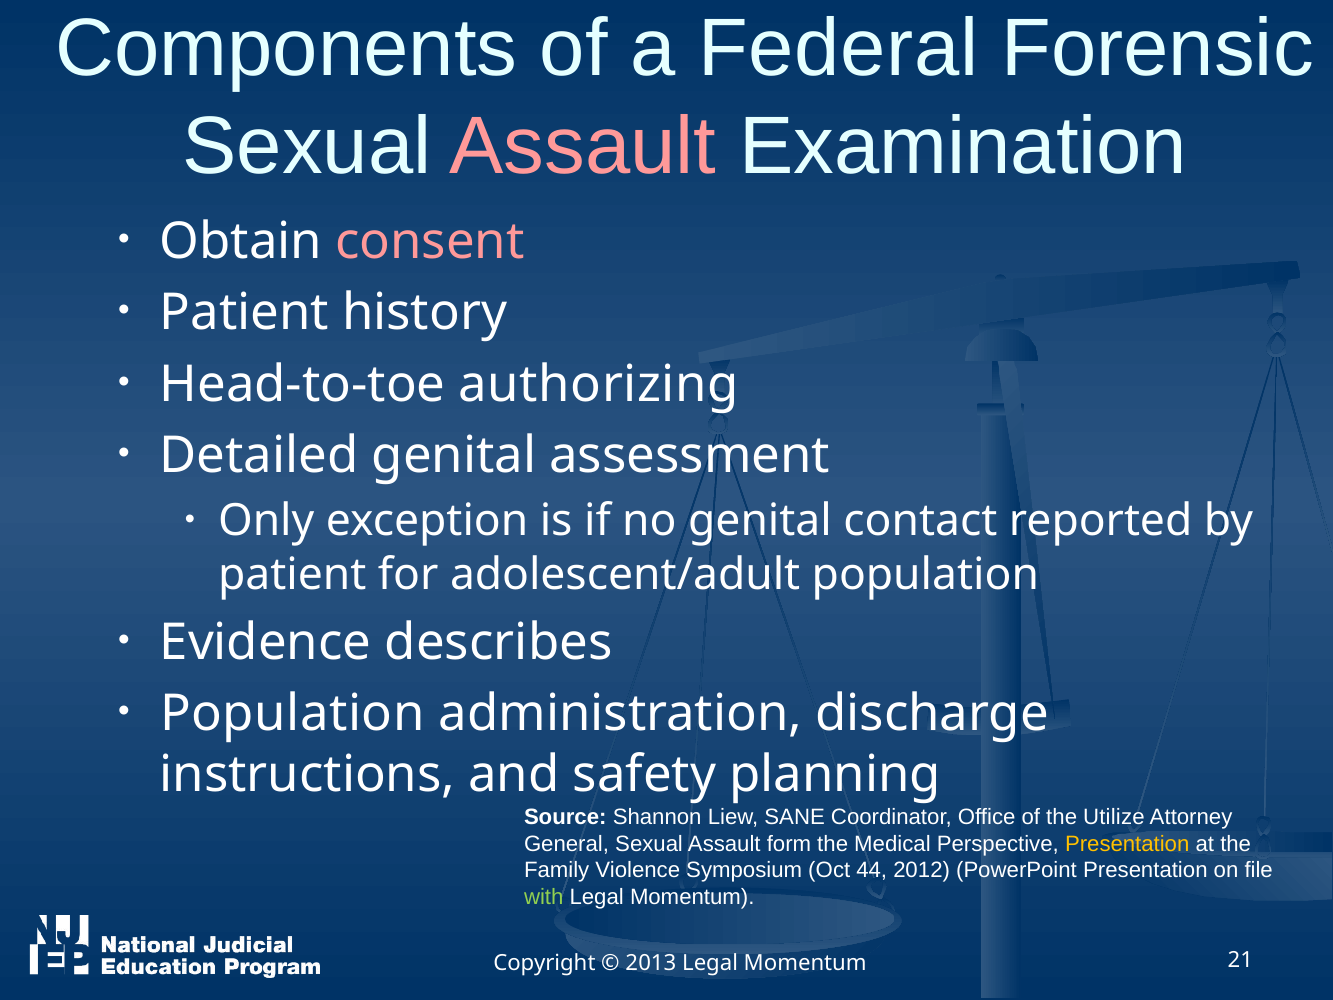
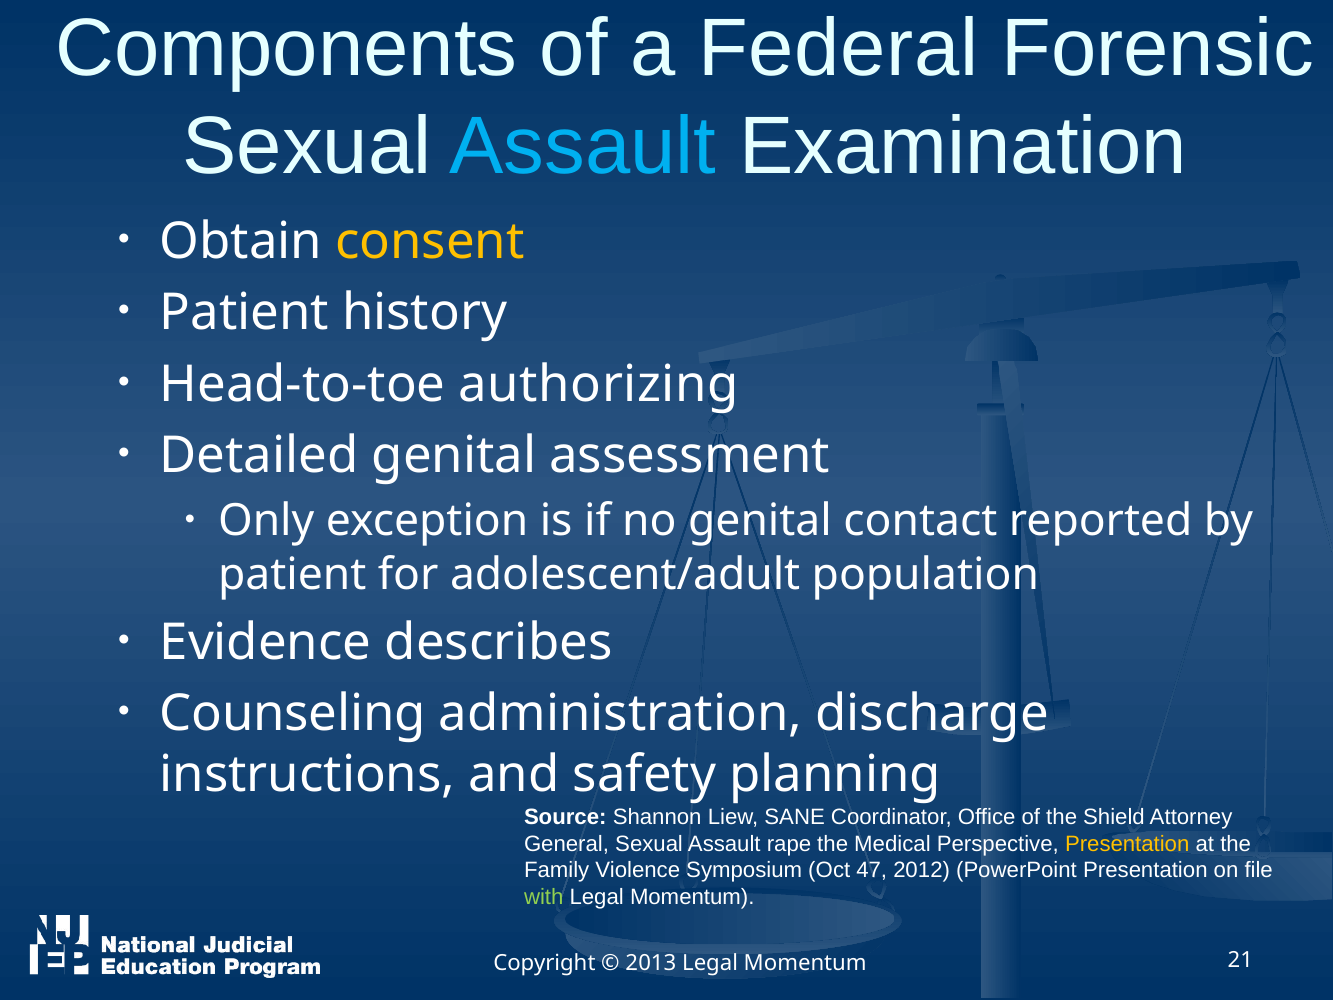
Assault colour: pink -> light blue (583, 146)
consent colour: pink -> yellow (430, 242)
Population: Population -> Counseling (293, 714)
Utilize: Utilize -> Shield (1114, 817)
form: form -> rape (789, 843)
44: 44 -> 47 (872, 870)
